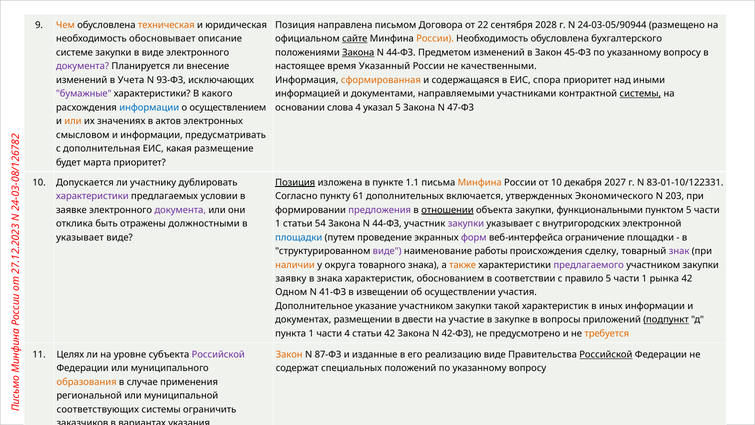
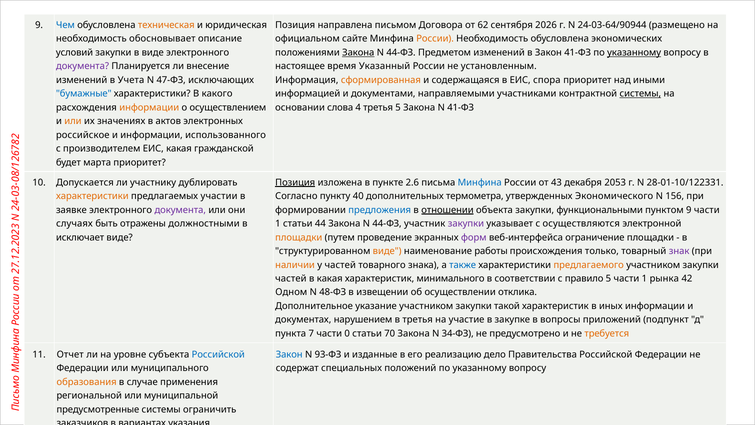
Чем colour: orange -> blue (65, 25)
22: 22 -> 62 (483, 25)
2028: 2028 -> 2026 (546, 25)
24-03-05/90944: 24-03-05/90944 -> 24-03-64/90944 (612, 25)
сайте underline: present -> none (355, 39)
бухгалтерского: бухгалтерского -> экономических (627, 39)
системе: системе -> условий (75, 52)
Закон 45-ФЗ: 45-ФЗ -> 41-ФЗ (578, 52)
указанному underline: none -> present (634, 52)
качественными: качественными -> установленным (499, 66)
93-ФЗ: 93-ФЗ -> 47-ФЗ (171, 80)
бумажные colour: purple -> blue (84, 94)
информации colour: blue -> orange (149, 107)
4 указал: указал -> третья (378, 107)
N 47-ФЗ: 47-ФЗ -> 41-ФЗ (461, 107)
смысловом: смысловом -> российское (83, 135)
предусматривать: предусматривать -> использованного (226, 135)
дополнительная: дополнительная -> производителем (102, 149)
размещение: размещение -> гражданской (224, 149)
1.1: 1.1 -> 2.6 (412, 182)
Минфина colour: orange -> blue (480, 182)
от 10: 10 -> 43 (556, 182)
2027: 2027 -> 2053 (615, 182)
83-01-10/122331: 83-01-10/122331 -> 28-01-10/122331 (685, 182)
характеристики colour: purple -> orange (92, 196)
условии: условии -> участии (219, 196)
61: 61 -> 40 (358, 196)
включается: включается -> термометра (475, 196)
203: 203 -> 156 (675, 196)
предложения colour: purple -> blue (380, 210)
пунктом 5: 5 -> 9 (689, 210)
отклика: отклика -> случаях (74, 223)
54: 54 -> 44 (320, 223)
внутригородских: внутригородских -> осуществляются (581, 223)
указывает: указывает -> исключает (80, 237)
площадки colour: blue -> orange (299, 237)
виде colour: purple -> orange (387, 251)
сделку: сделку -> только (602, 251)
у округа: округа -> частей (340, 265)
также colour: orange -> blue (463, 265)
предлагаемого colour: purple -> orange (589, 265)
заявку: заявку -> частей (291, 278)
в знака: знака -> какая (330, 278)
обоснованием: обоснованием -> минимального (451, 278)
41-ФЗ: 41-ФЗ -> 48-ФЗ (333, 292)
участия: участия -> отклика (518, 292)
размещении: размещении -> нарушением (363, 320)
в двести: двести -> третья (418, 320)
подпункт underline: present -> none (666, 320)
пункта 1: 1 -> 7 (311, 333)
части 4: 4 -> 0 (347, 333)
статьи 42: 42 -> 70 (390, 333)
42-ФЗ: 42-ФЗ -> 34-ФЗ (458, 333)
Целях: Целях -> Отчет (70, 354)
Российской colour: purple -> blue (218, 354)
Закон colour: orange -> blue (289, 354)
87-ФЗ: 87-ФЗ -> 93-ФЗ (328, 354)
реализацию виде: виде -> дело (495, 354)
Российской underline: present -> none (606, 354)
соответствующих: соответствующих -> предусмотренные (98, 409)
